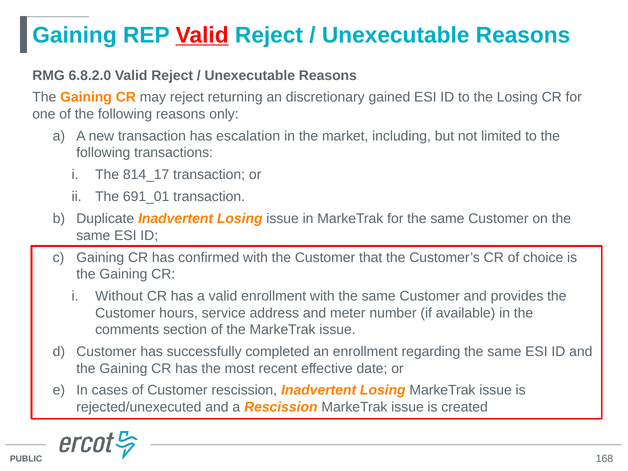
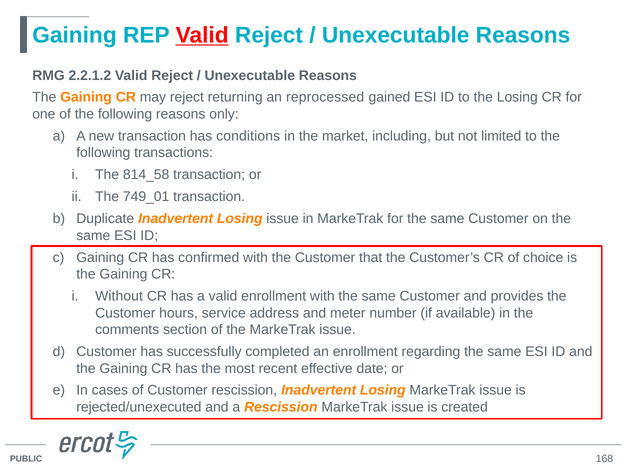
6.8.2.0: 6.8.2.0 -> 2.2.1.2 (90, 75)
discretionary: discretionary -> reprocessed (325, 97)
escalation: escalation -> conditions (248, 136)
814_17: 814_17 -> 814_58 (146, 175)
691_01: 691_01 -> 749_01 (146, 197)
